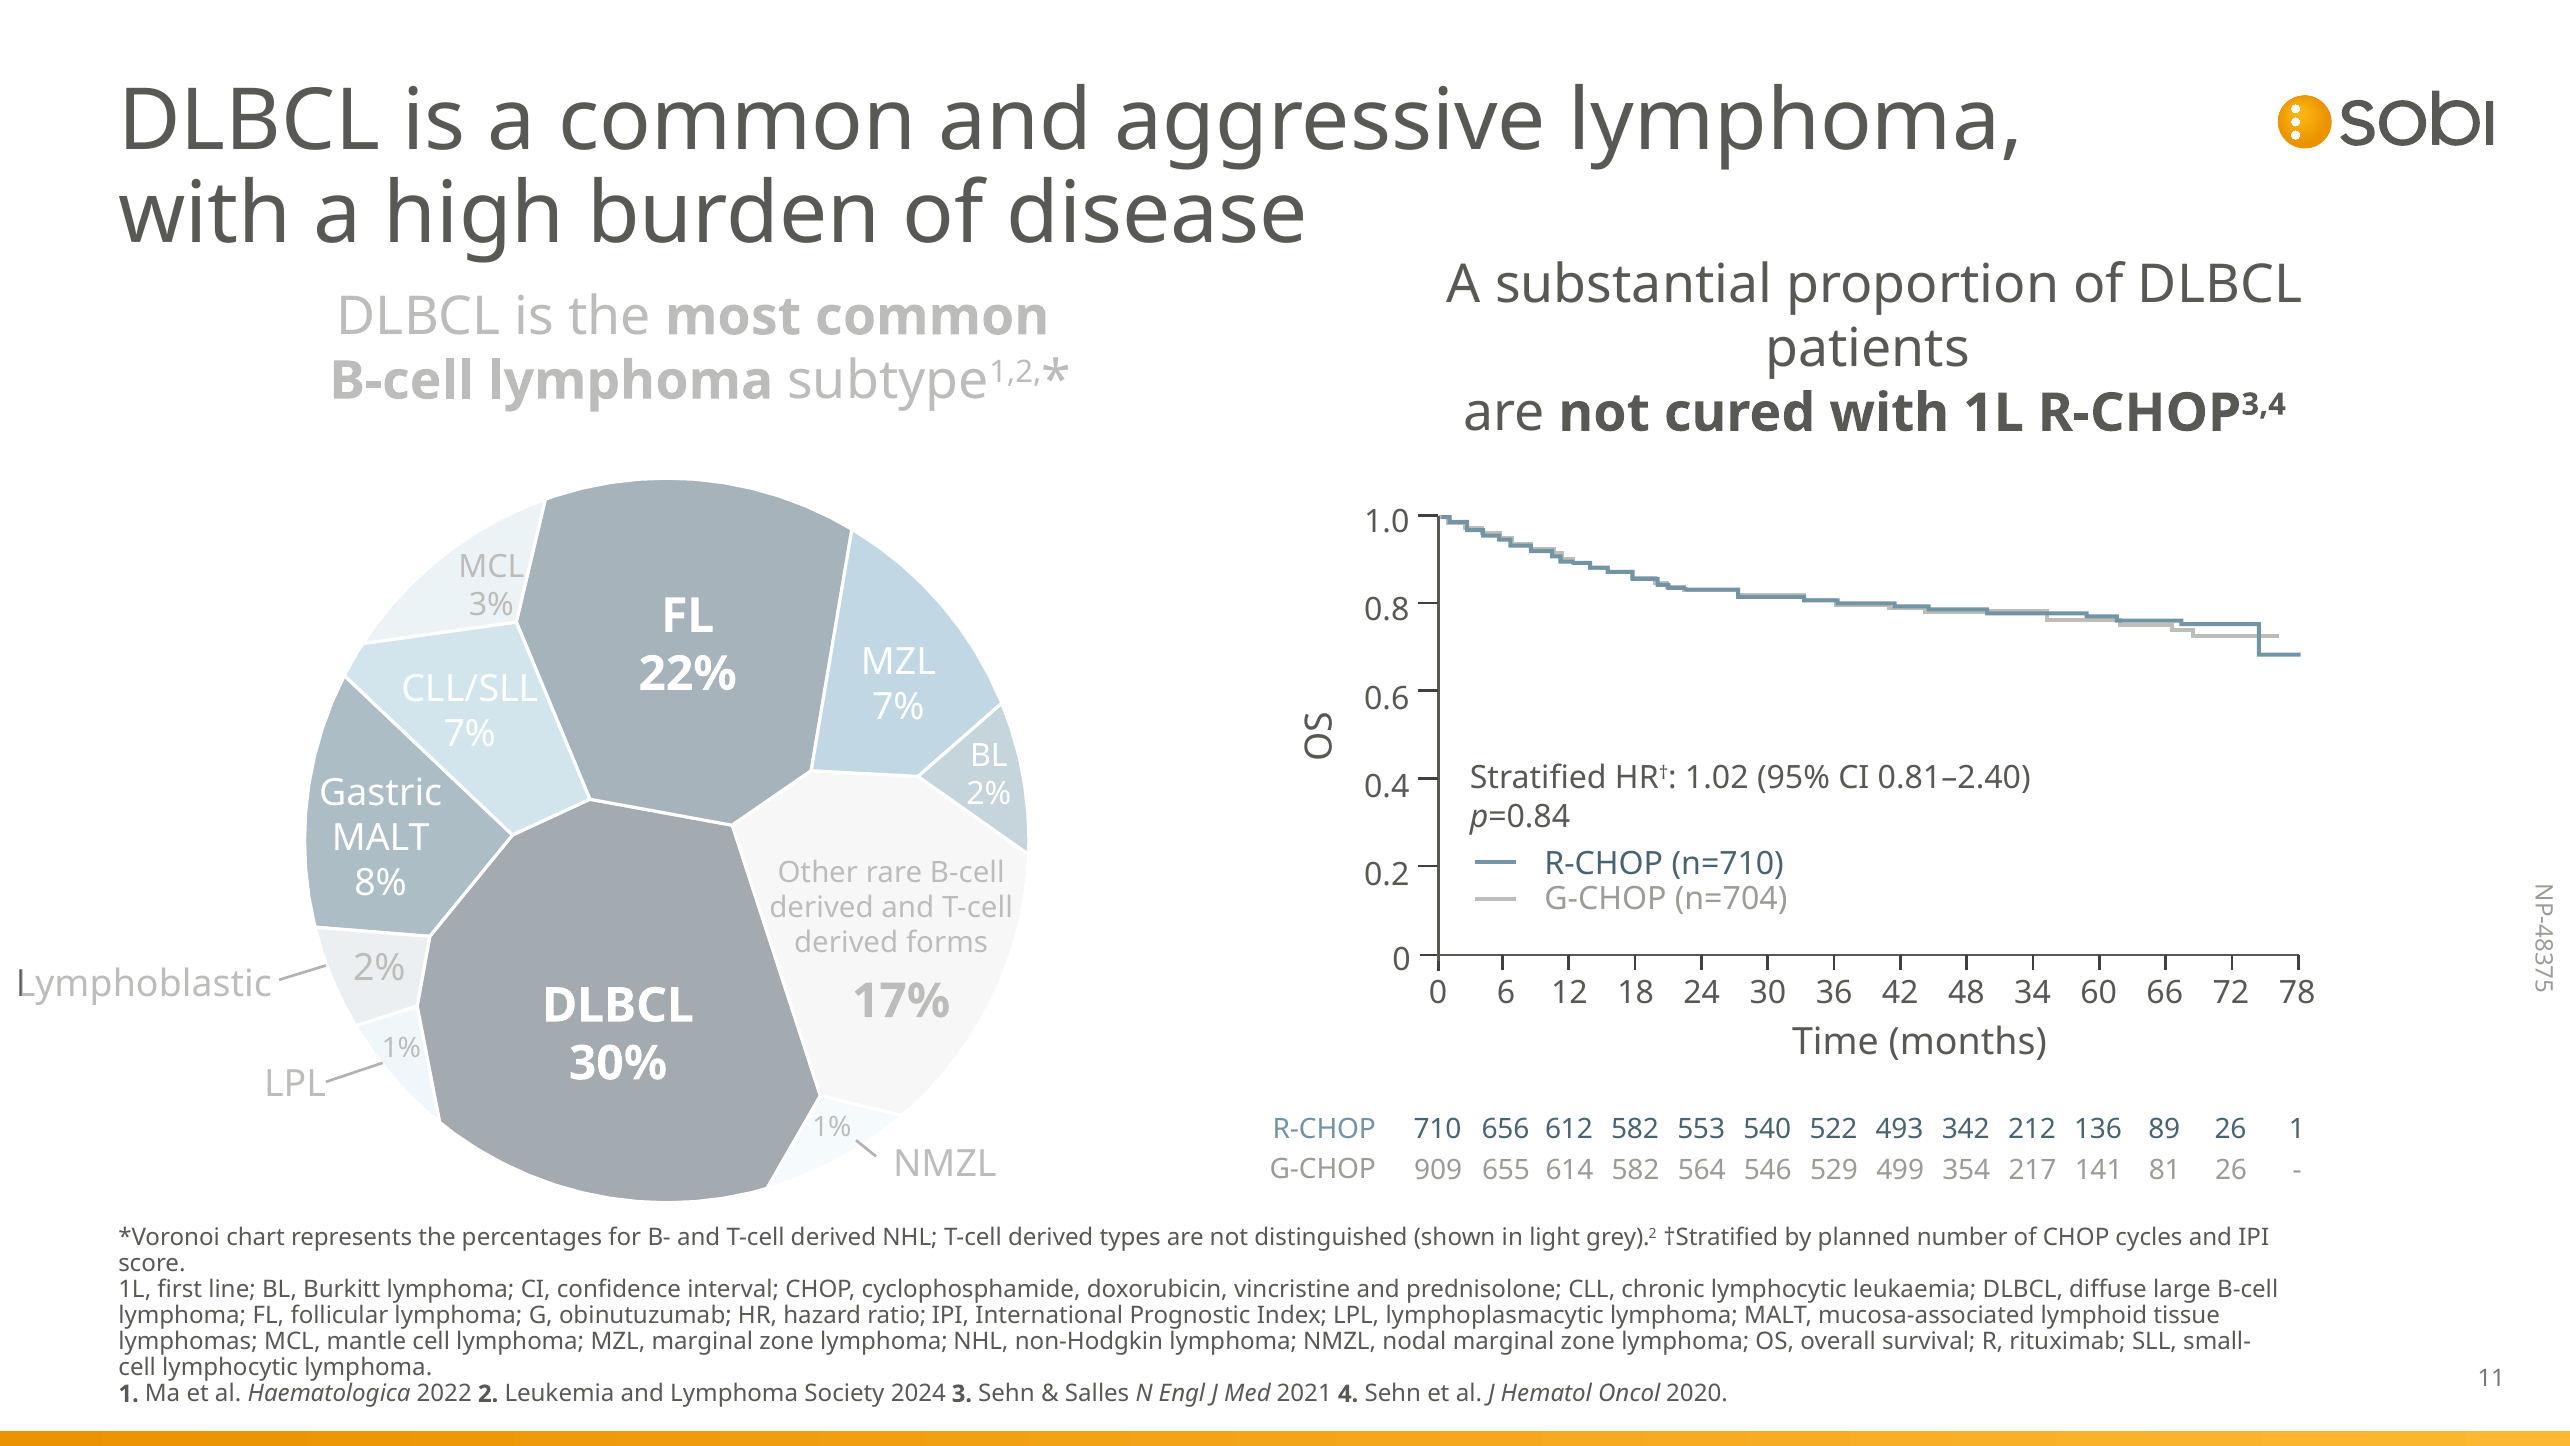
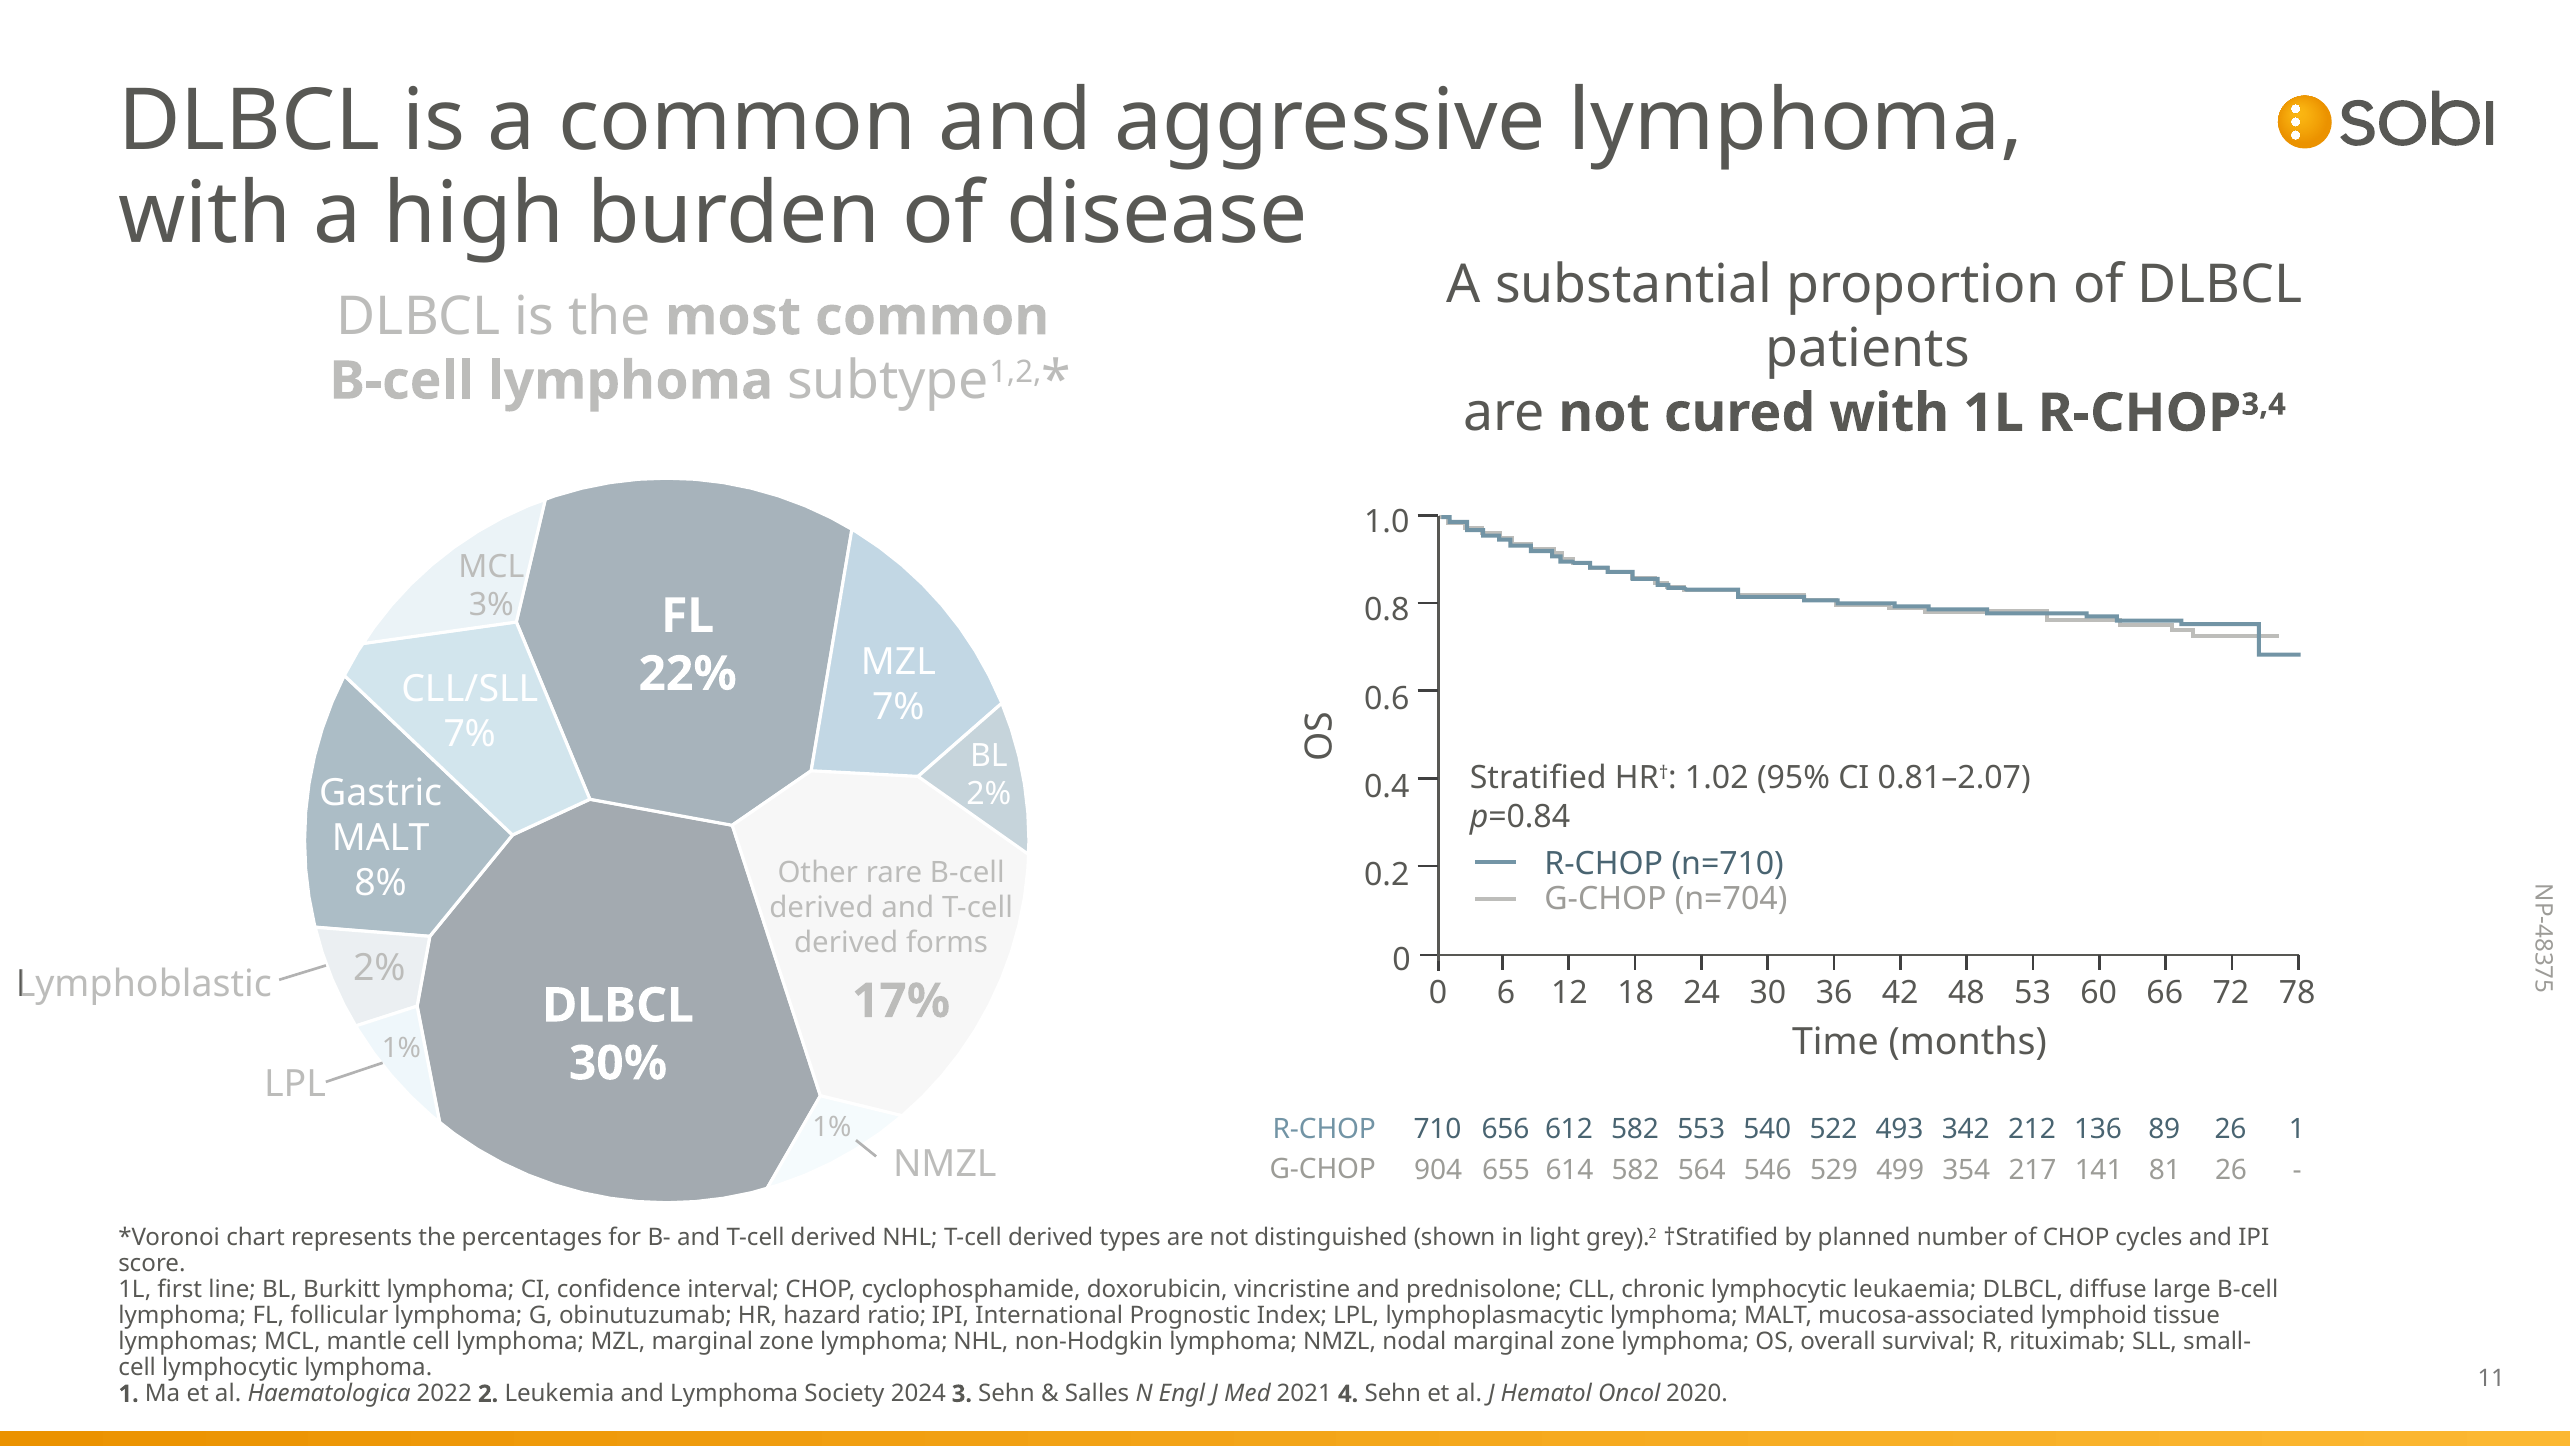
0.81–2.40: 0.81–2.40 -> 0.81–2.07 (1954, 778)
34: 34 -> 53 (2033, 993)
909: 909 -> 904 (1438, 1170)
